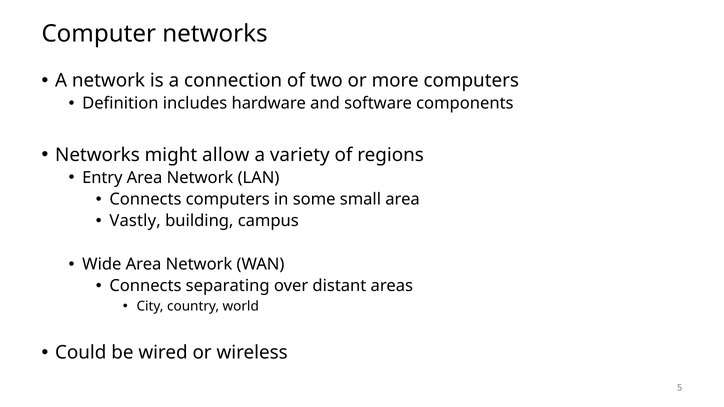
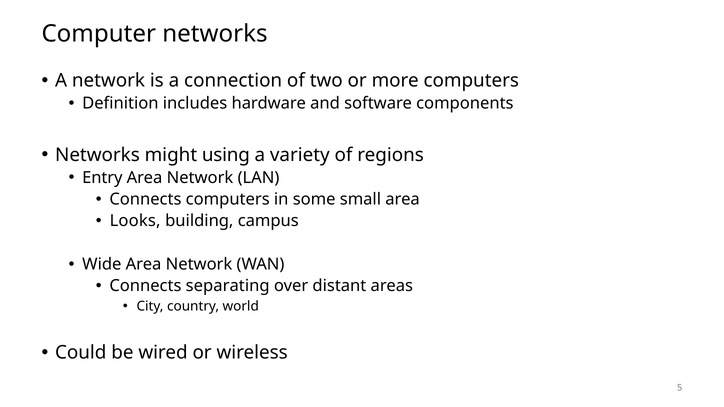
allow: allow -> using (226, 155)
Vastly: Vastly -> Looks (135, 221)
